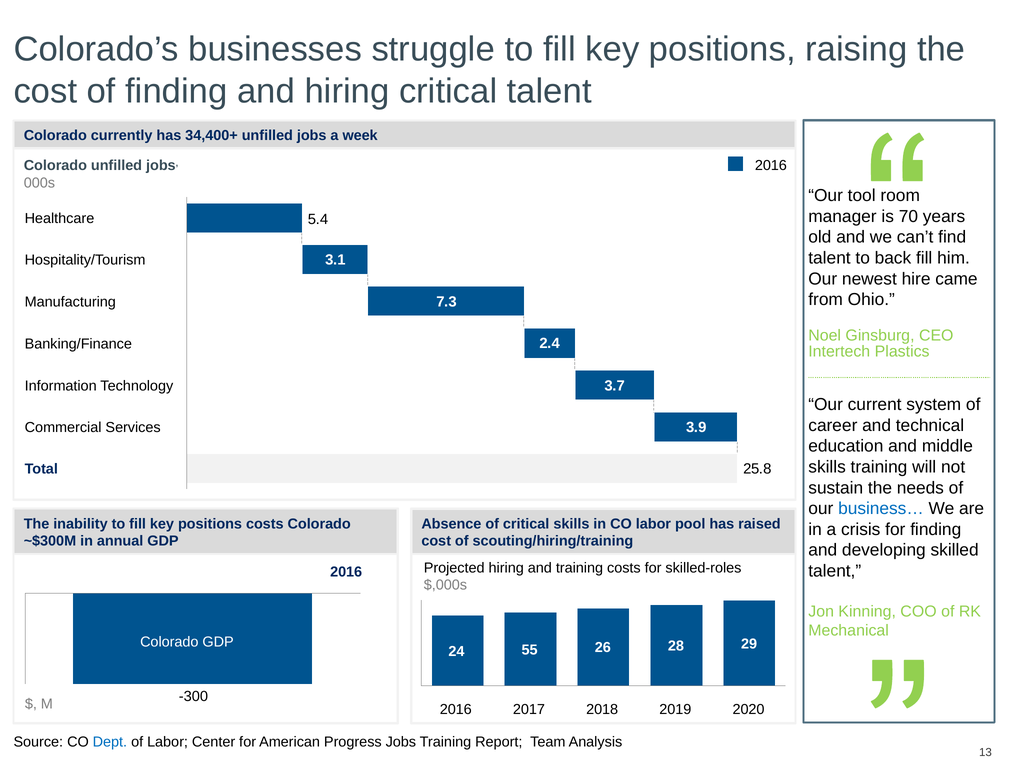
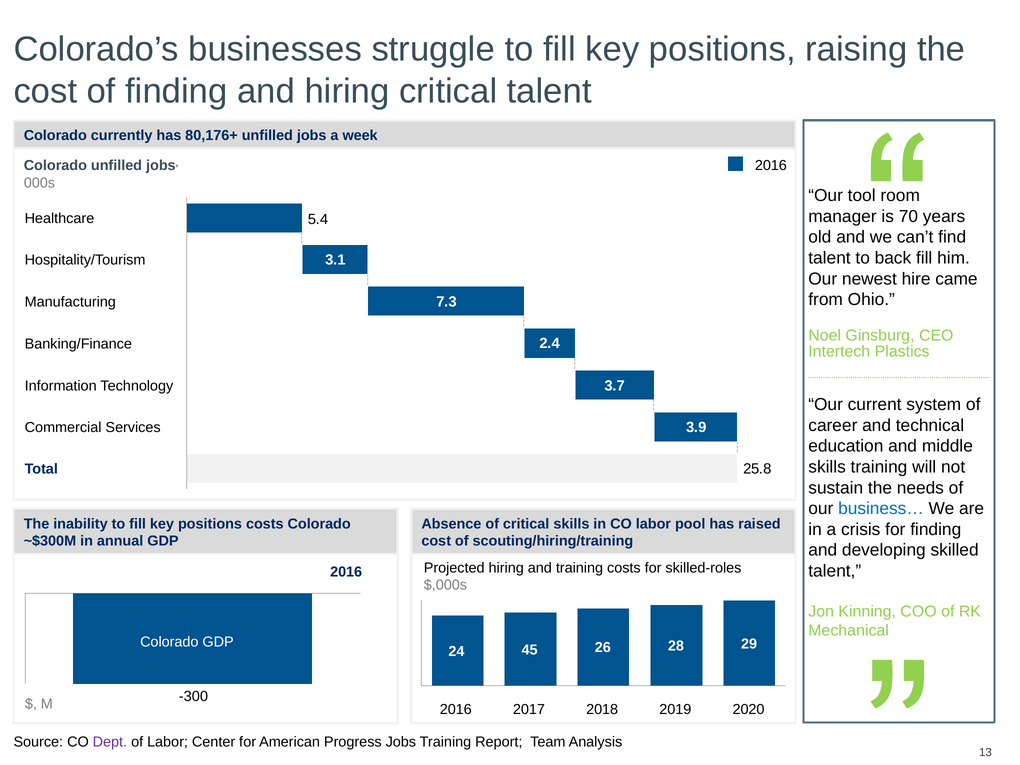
34,400+: 34,400+ -> 80,176+ (212, 135)
55: 55 -> 45 (530, 650)
Dept colour: blue -> purple (110, 742)
